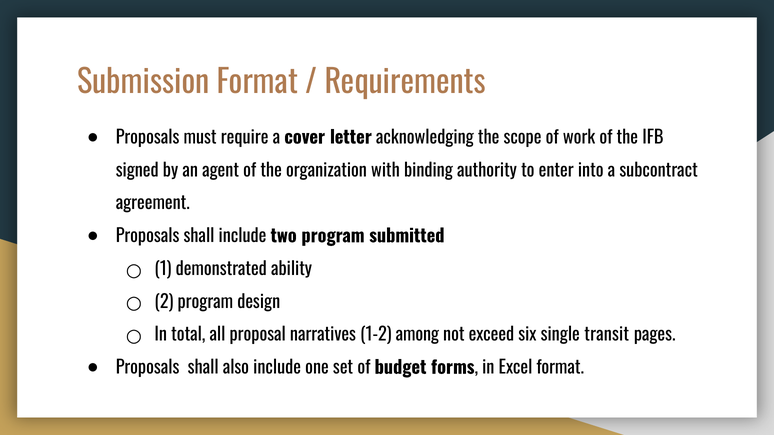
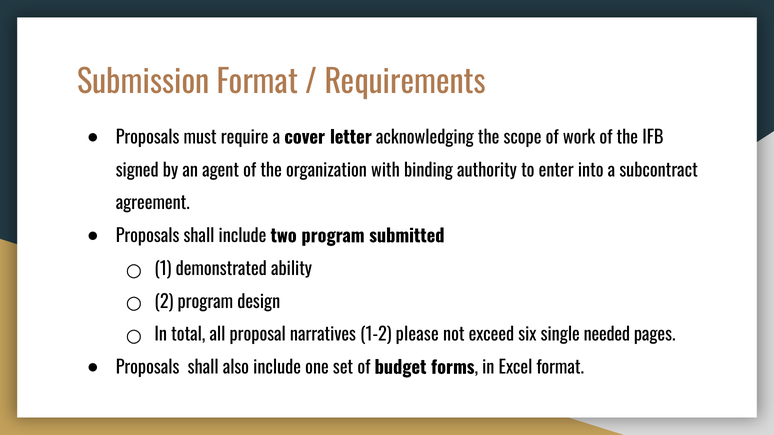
among: among -> please (417, 335)
transit: transit -> needed (607, 335)
